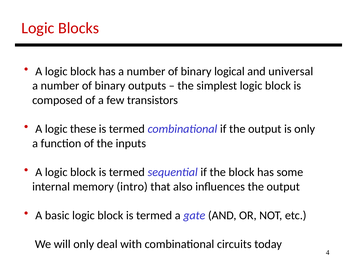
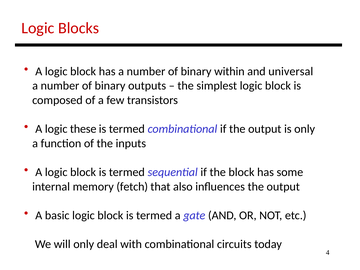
logical: logical -> within (229, 71)
intro: intro -> fetch (132, 187)
